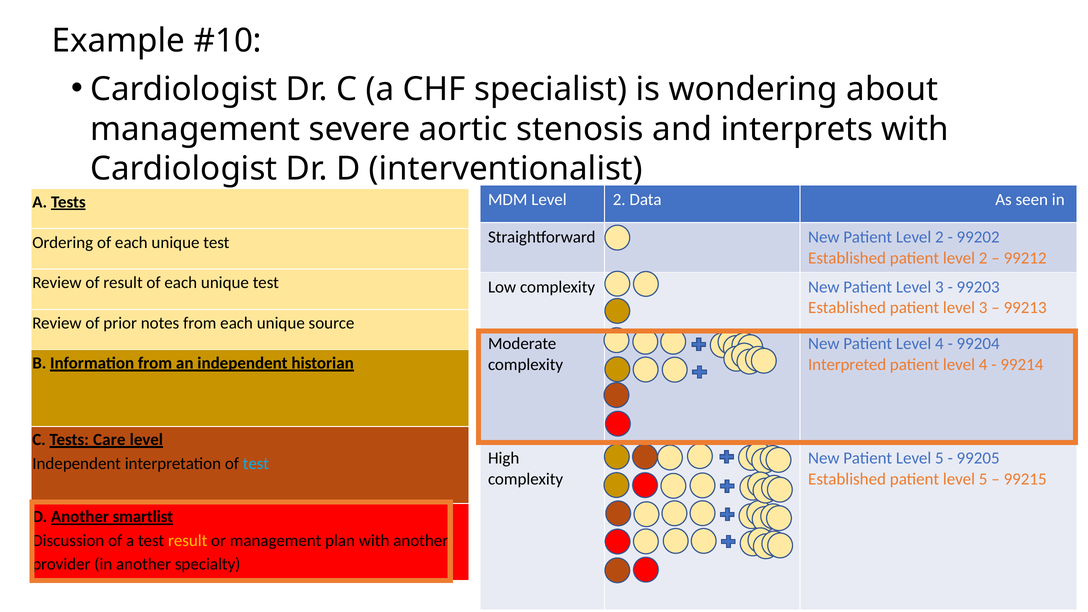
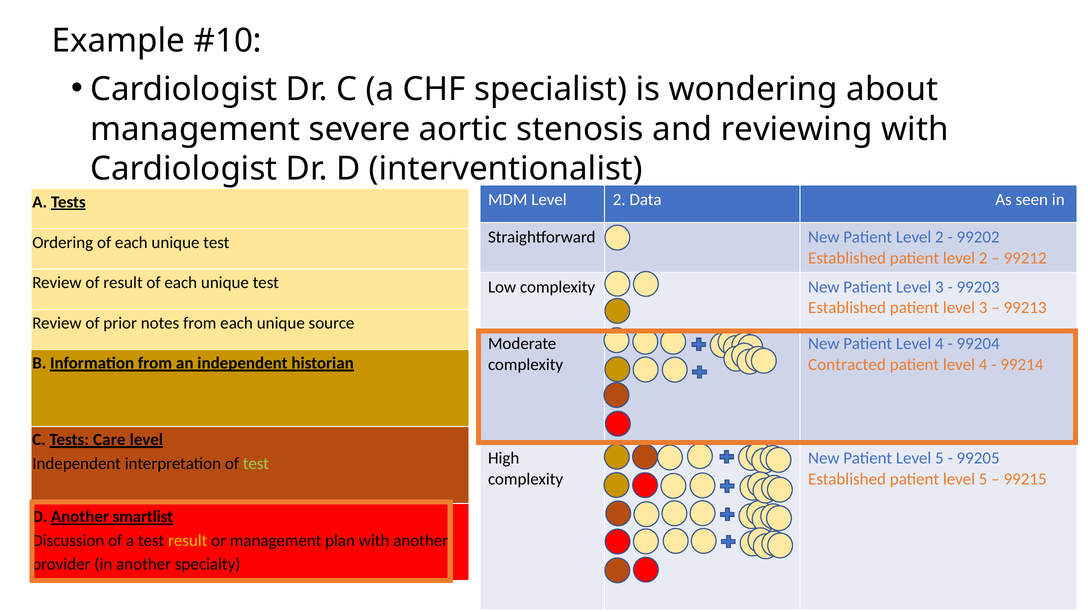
interprets: interprets -> reviewing (797, 129)
Interpreted: Interpreted -> Contracted (847, 365)
test colour: light blue -> light green (256, 463)
